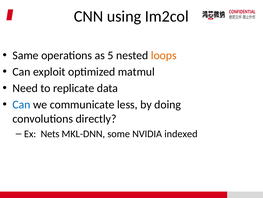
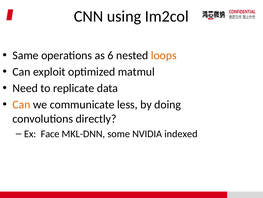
5: 5 -> 6 (111, 55)
Can colour: blue -> orange (21, 104)
Nets: Nets -> Face (50, 133)
